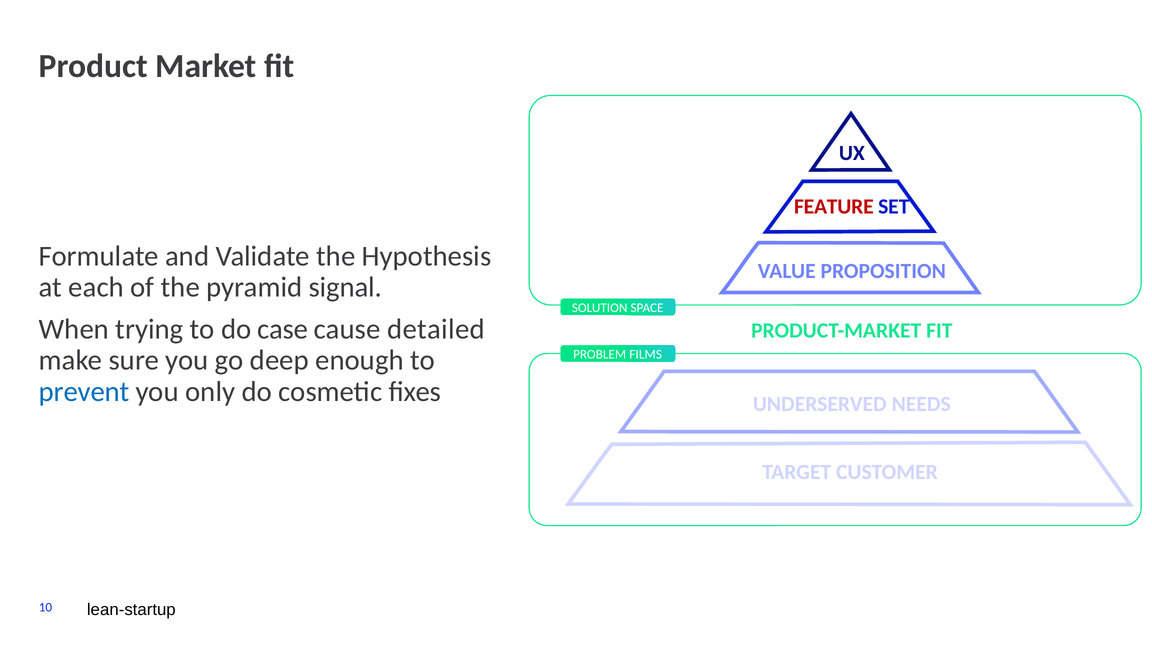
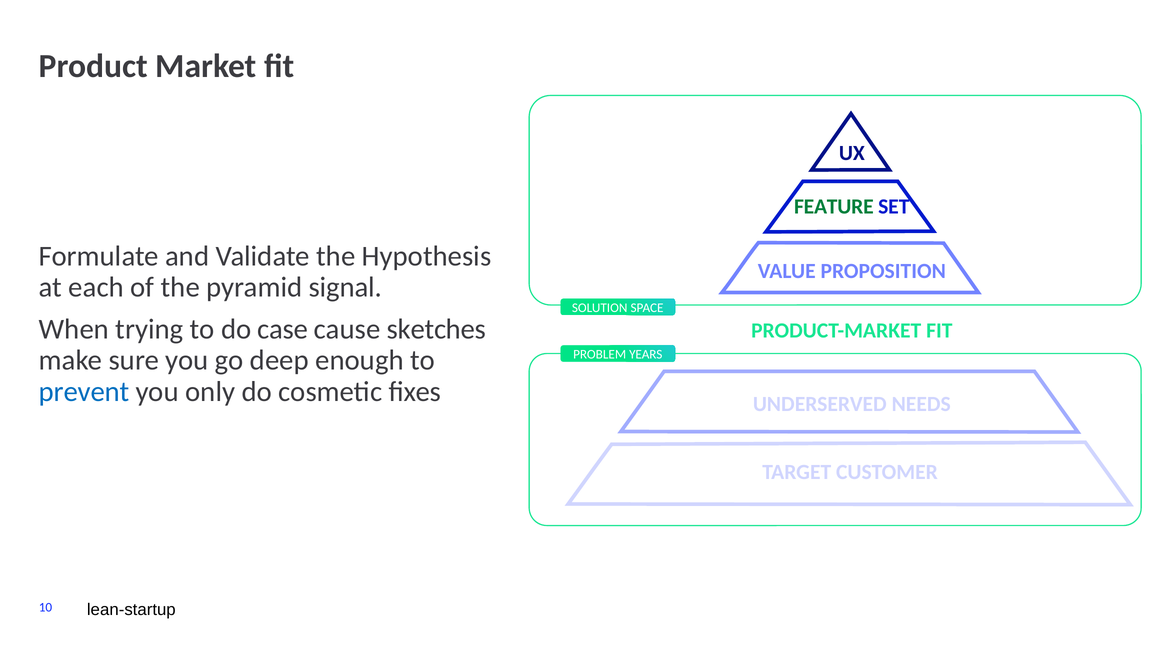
FEATURE colour: red -> green (834, 207)
detailed: detailed -> sketches (436, 329)
FILMS: FILMS -> YEARS (646, 354)
